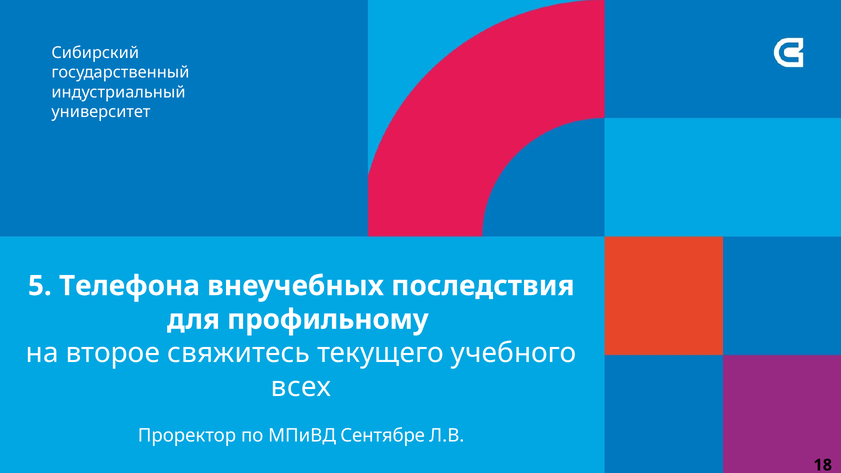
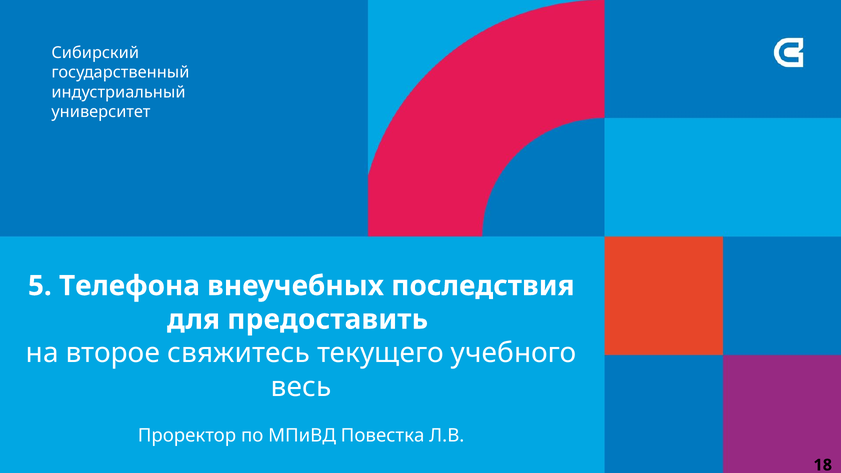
профильному: профильному -> предоставить (328, 320)
всех: всех -> весь (301, 387)
Сентябре: Сентябре -> Повестка (383, 436)
